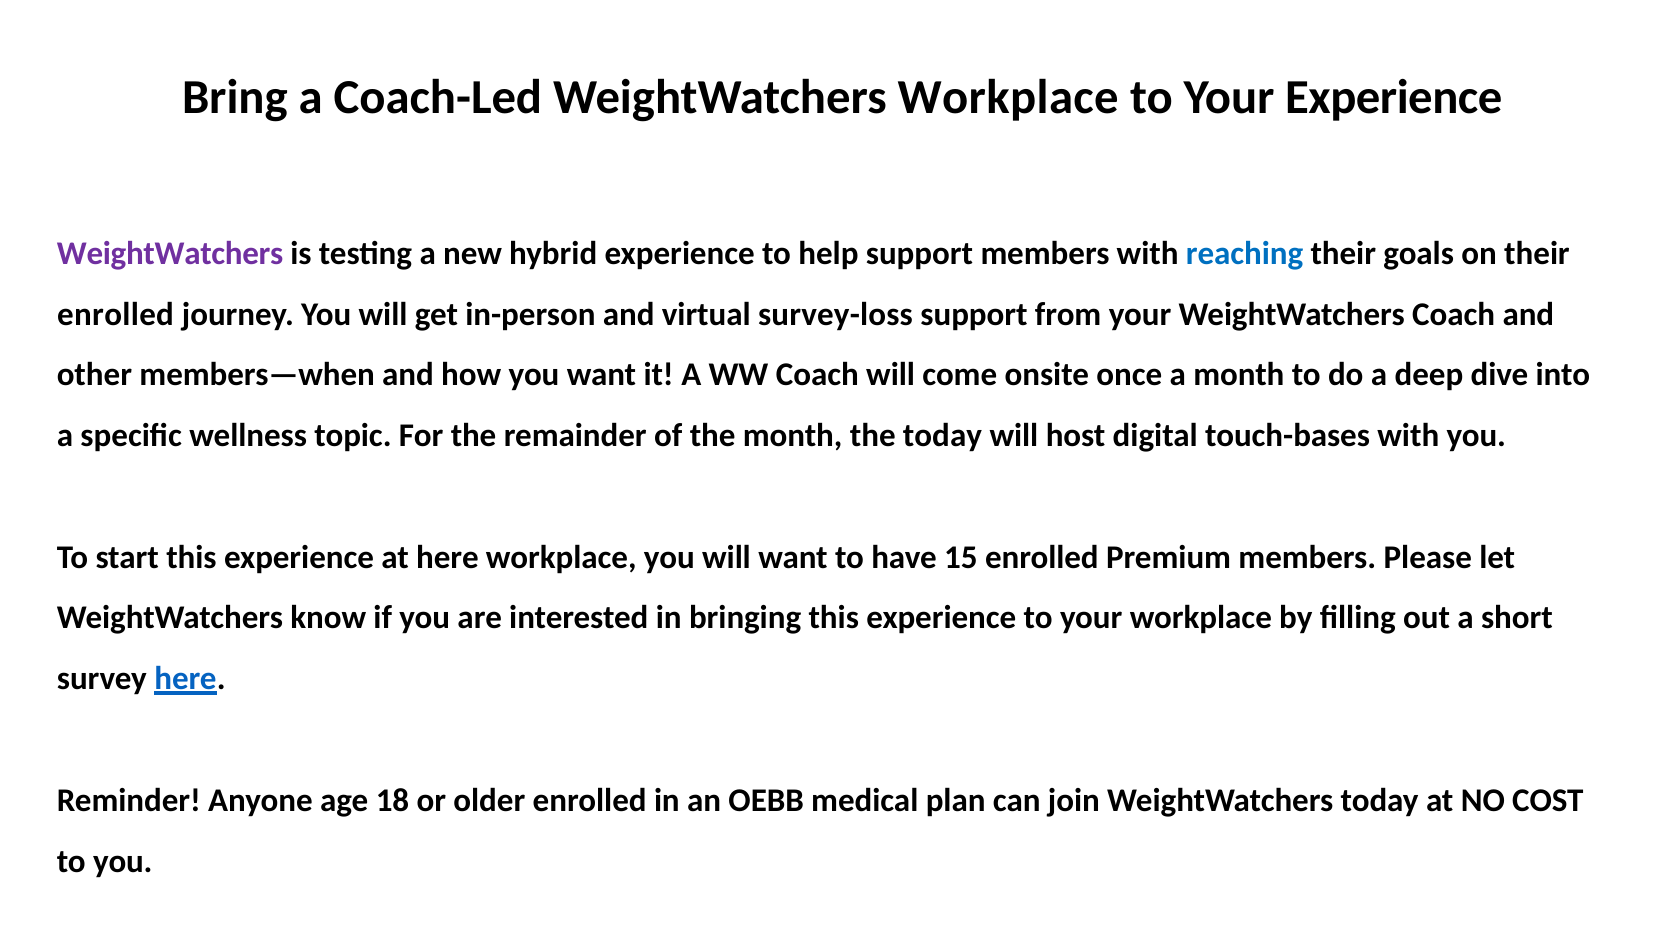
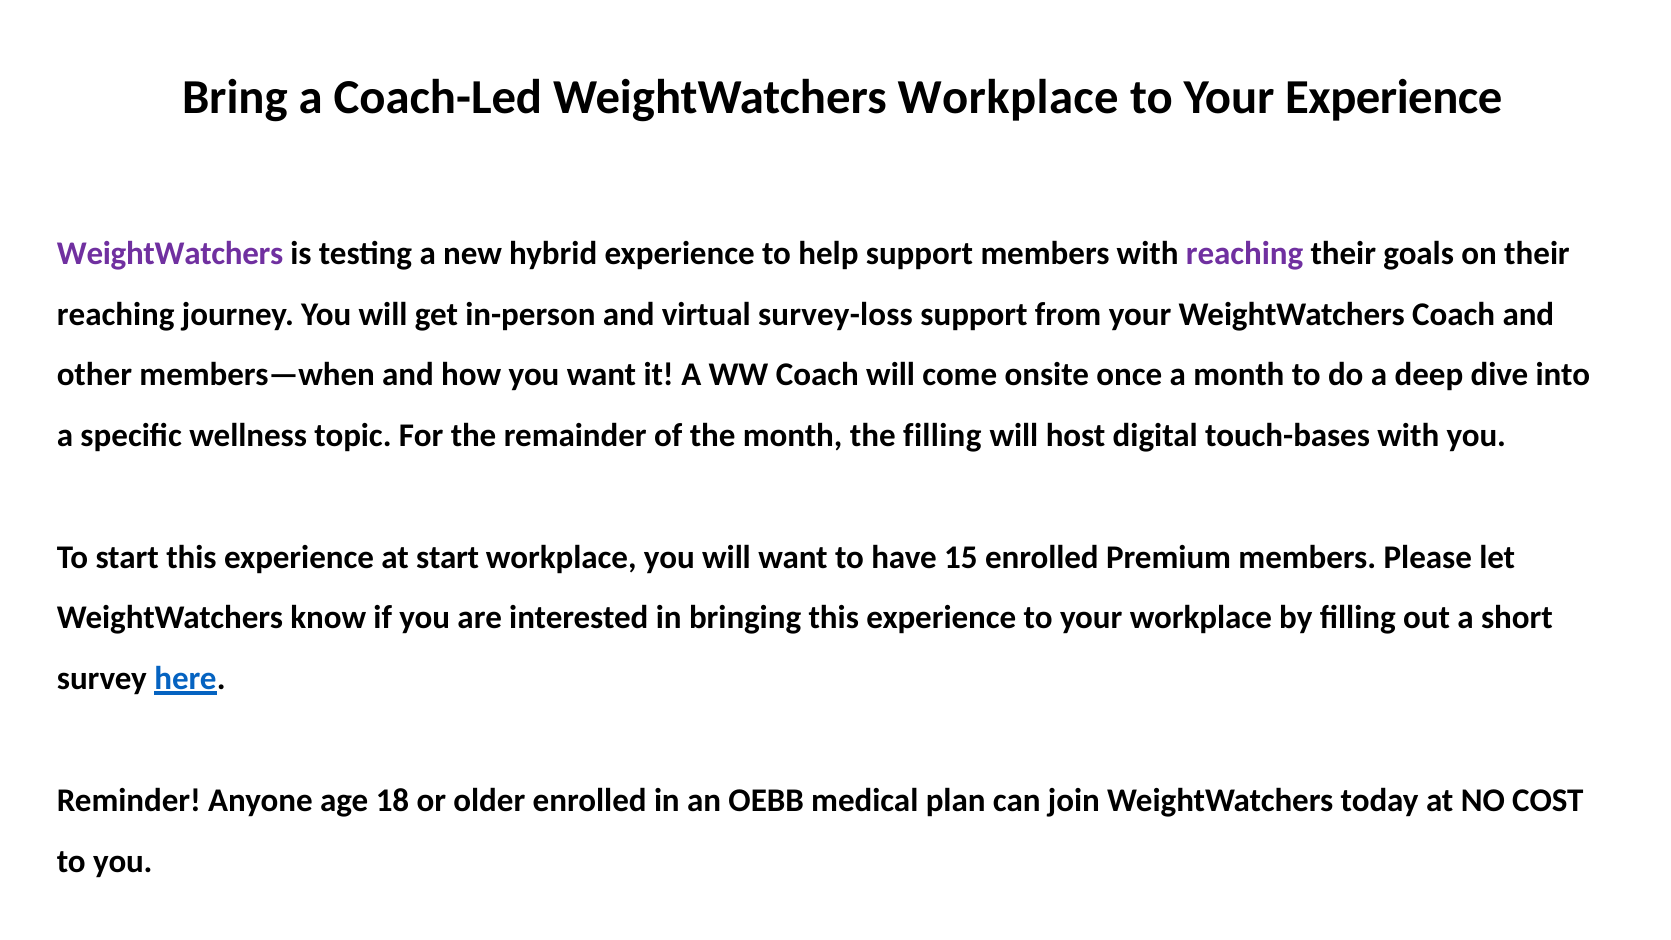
reaching colour: blue -> purple (1245, 254)
enrolled: enrolled -> reaching (116, 314)
the today: today -> filling (942, 436)
at here: here -> start (448, 557)
